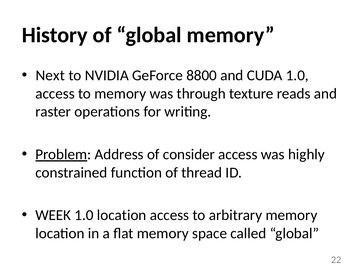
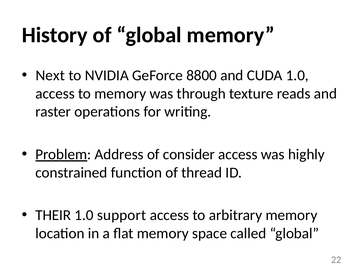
WEEK: WEEK -> THEIR (53, 215)
1.0 location: location -> support (122, 215)
